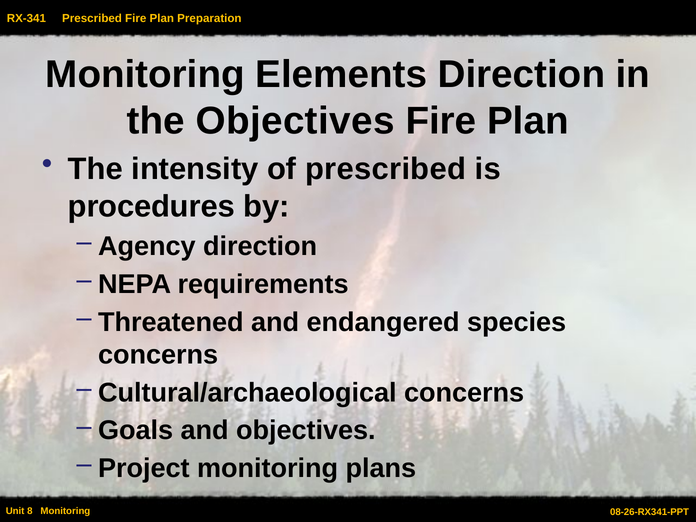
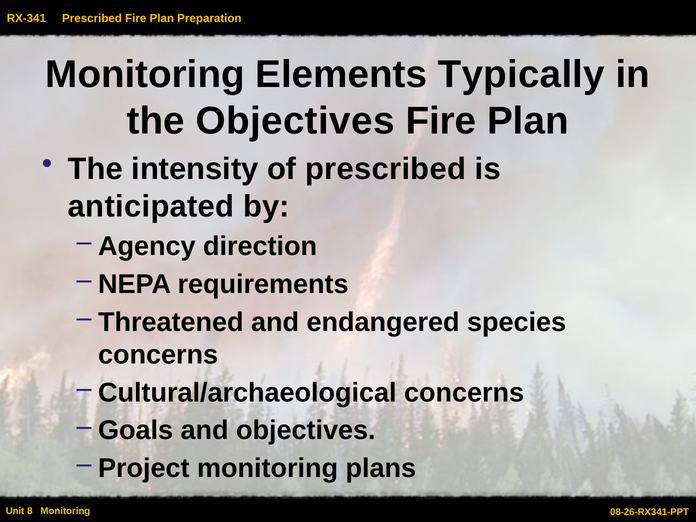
Elements Direction: Direction -> Typically (521, 75)
procedures: procedures -> anticipated (151, 206)
